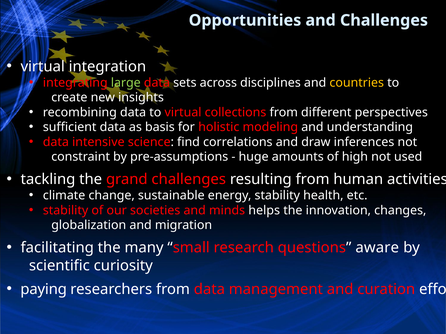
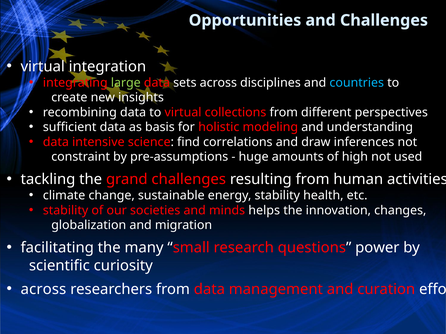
countries colour: yellow -> light blue (357, 83)
aware: aware -> power (377, 248)
paying: paying -> across (43, 290)
